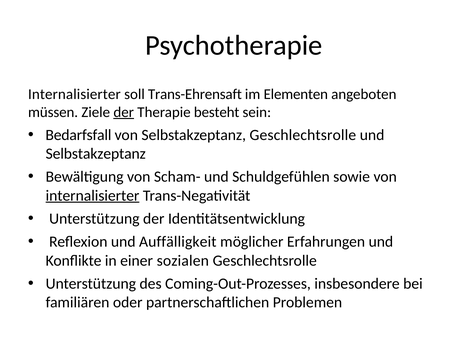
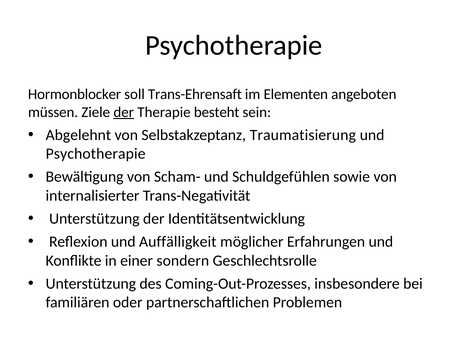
Internalisierter: Internalisierter -> Hormonblocker (75, 94)
Bedarfsfall: Bedarfsfall -> Abgelehnt (78, 135)
Selbstakzeptanz Geschlechtsrolle: Geschlechtsrolle -> Traumatisierung (303, 135)
Selbstakzeptanz: Selbstakzeptanz -> Psychotherapie (96, 154)
internalisierter underline: present -> none (93, 196)
sozialen: sozialen -> sondern (183, 261)
